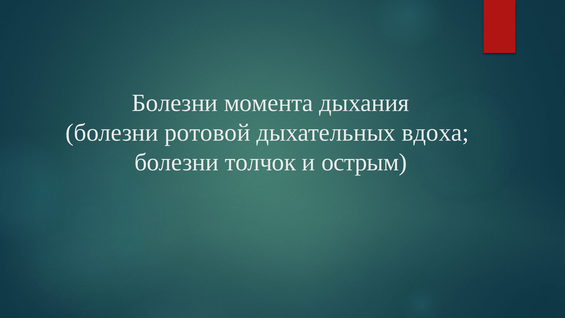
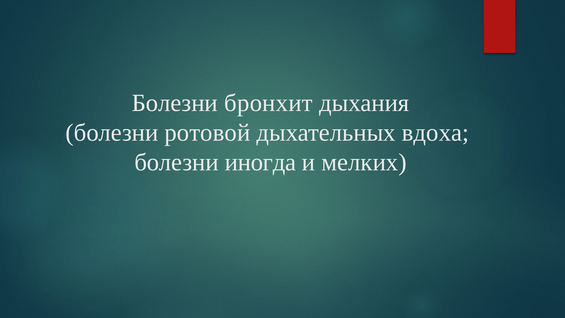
момента: момента -> бронхит (268, 103)
толчок: толчок -> иногда (260, 162)
острым: острым -> мелких (364, 162)
